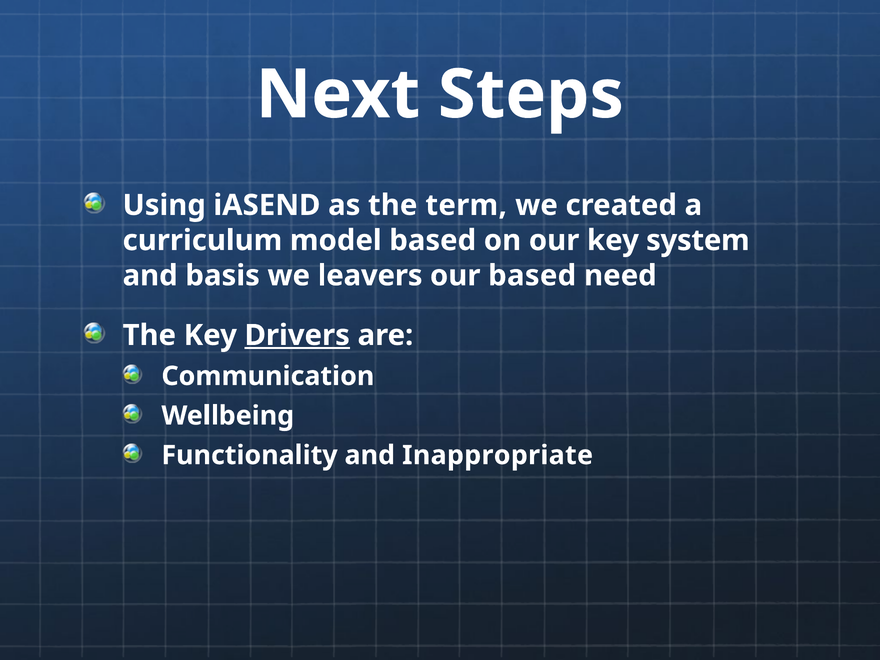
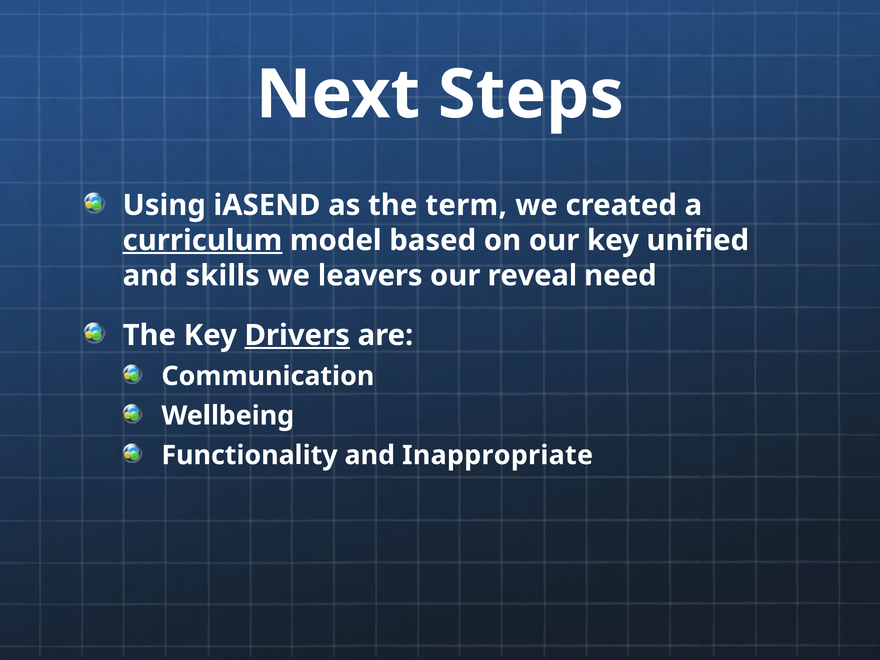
curriculum underline: none -> present (202, 240)
system: system -> unified (698, 240)
basis: basis -> skills (223, 276)
our based: based -> reveal (532, 276)
